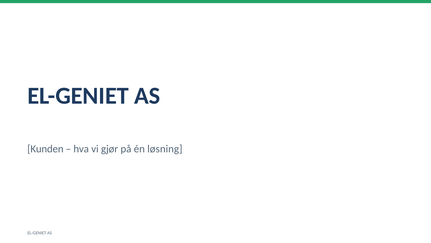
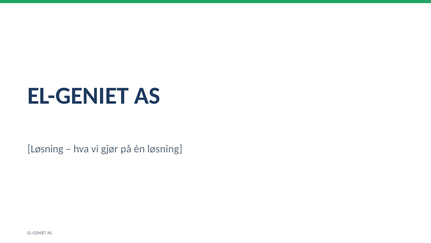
Kunden: Kunden -> Løsning (45, 148)
